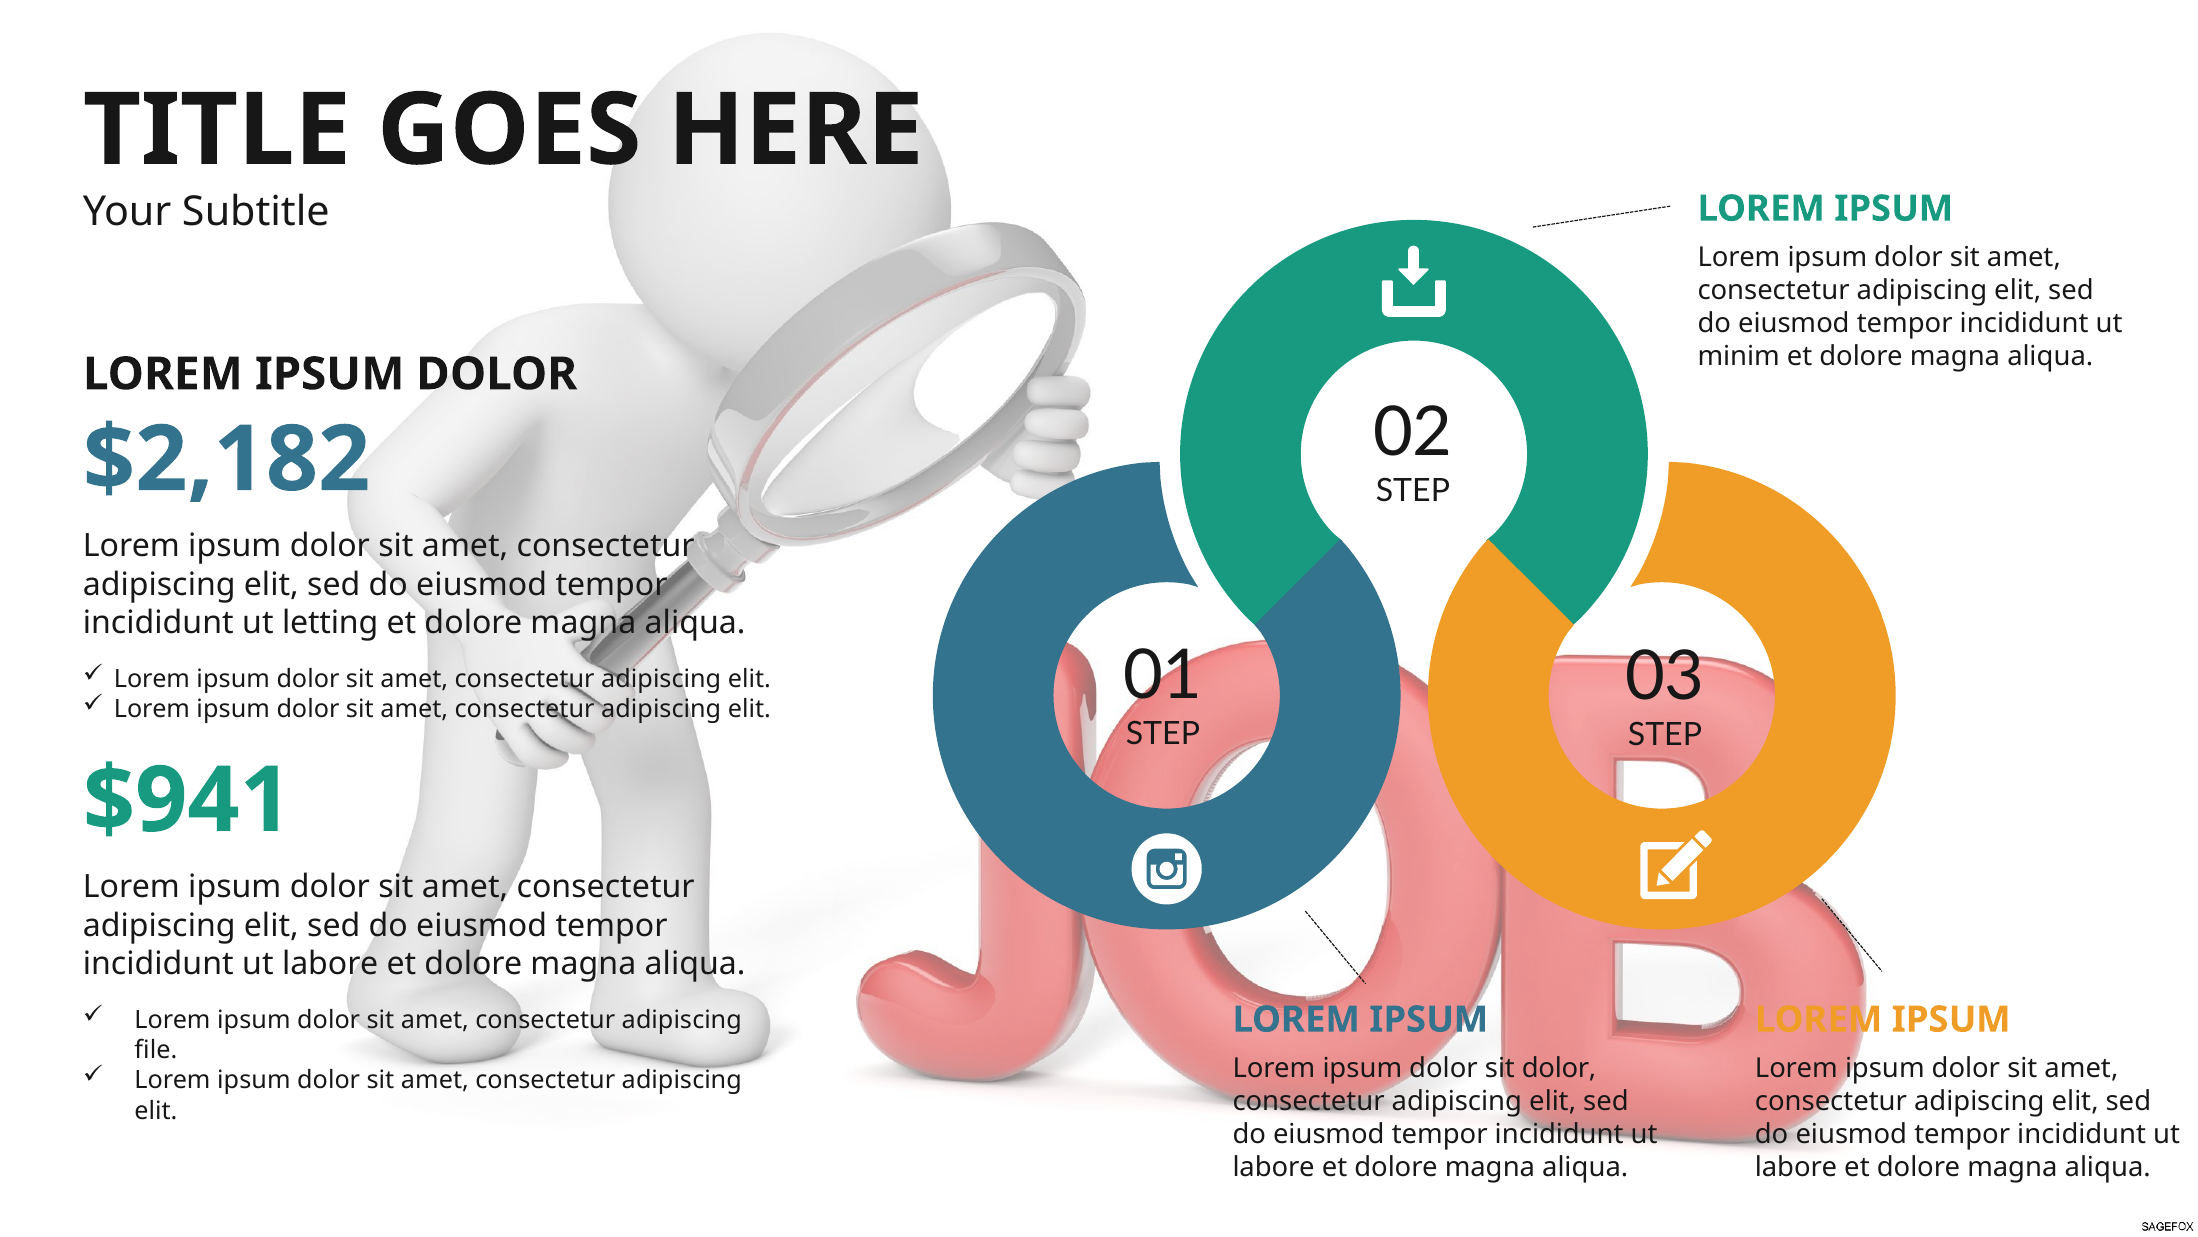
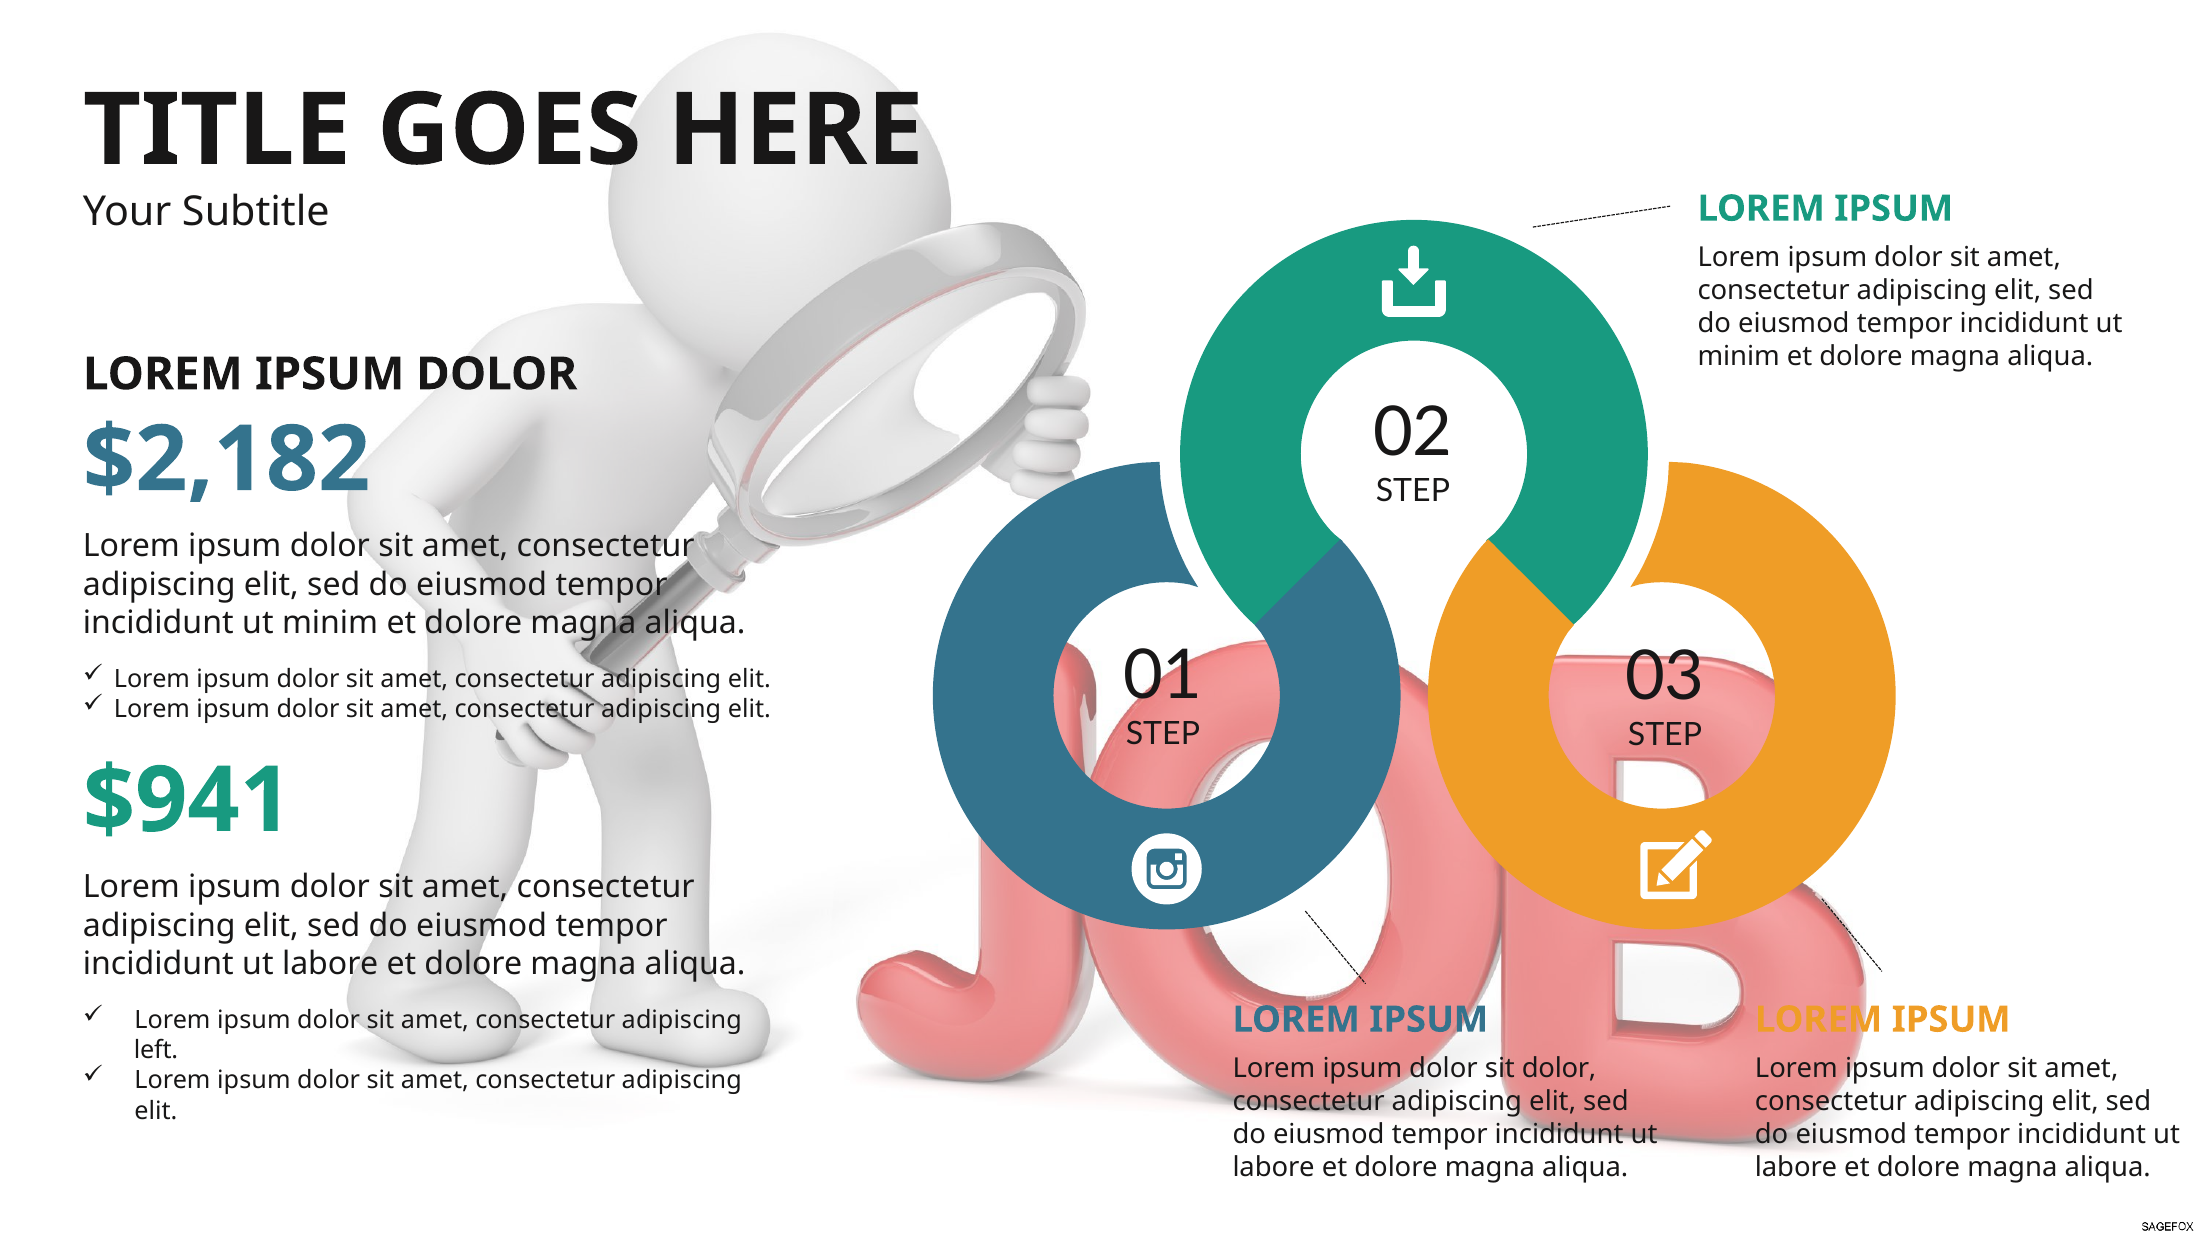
letting: letting -> minim (330, 623)
file: file -> left (156, 1050)
